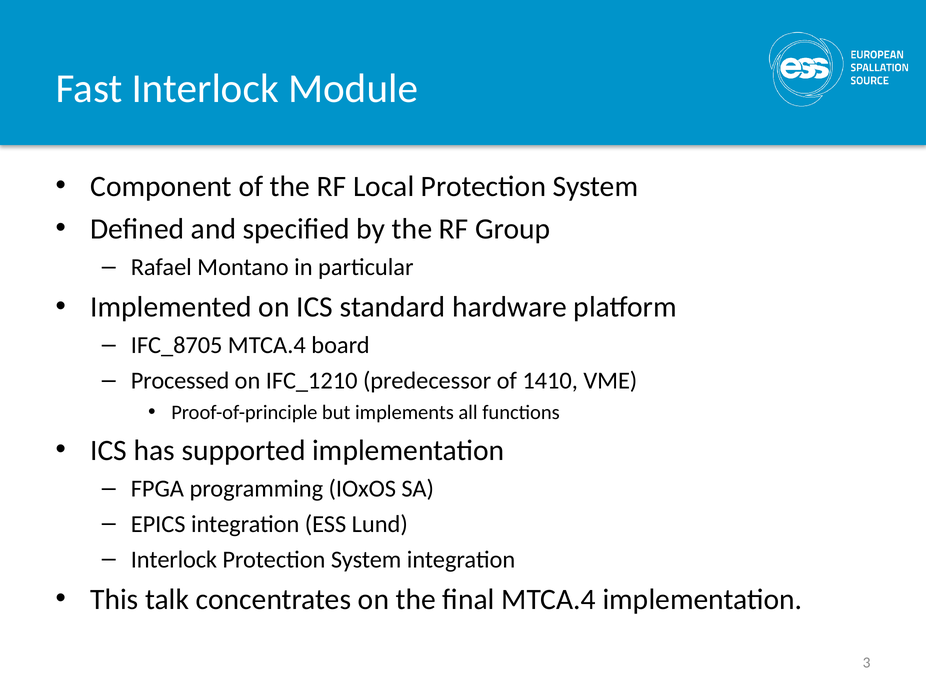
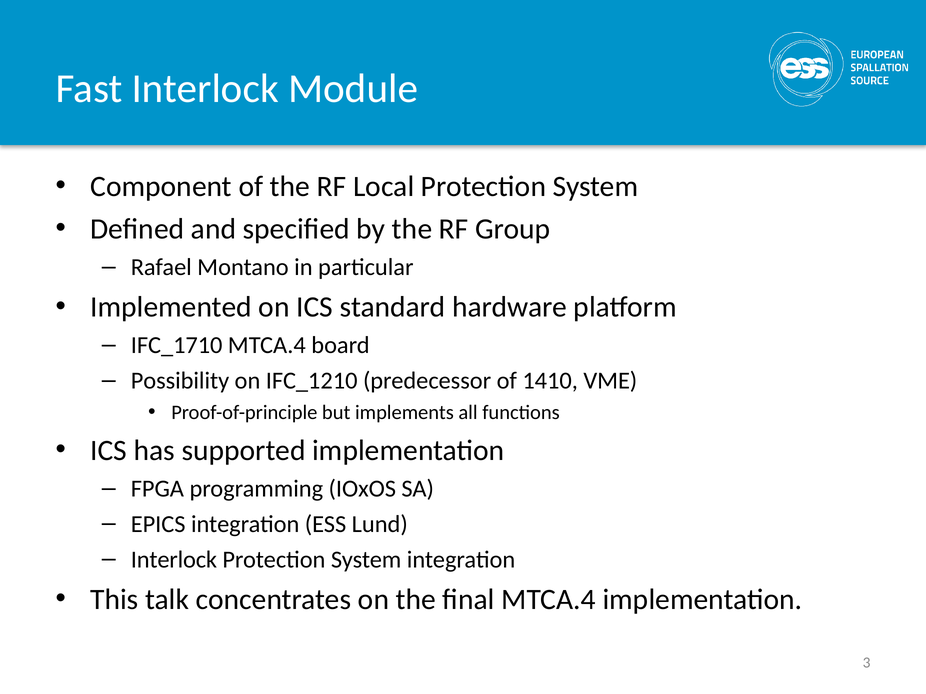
IFC_8705: IFC_8705 -> IFC_1710 (177, 346)
Processed: Processed -> Possibility (180, 381)
